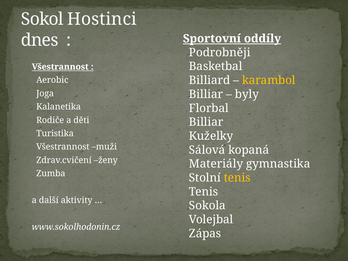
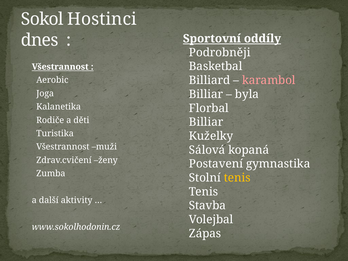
karambol colour: yellow -> pink (269, 80)
byly: byly -> byla (247, 94)
Materiály: Materiály -> Postavení (216, 164)
Sokola: Sokola -> Stavba (207, 206)
